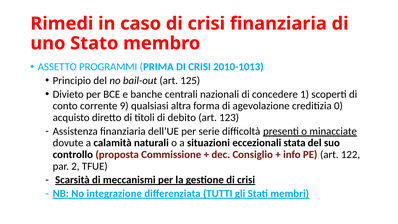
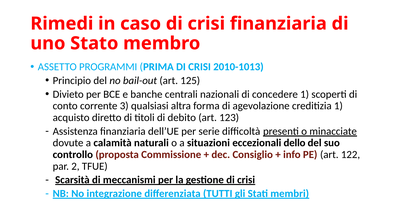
9: 9 -> 3 (124, 106)
creditizia 0: 0 -> 1 (338, 106)
stata: stata -> dello (295, 143)
